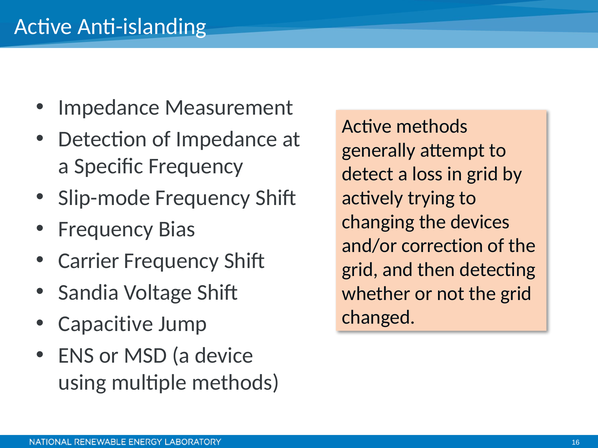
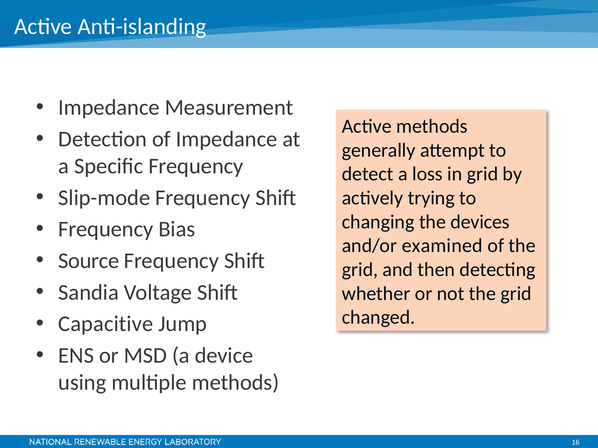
correction: correction -> examined (442, 246)
Carrier: Carrier -> Source (89, 261)
